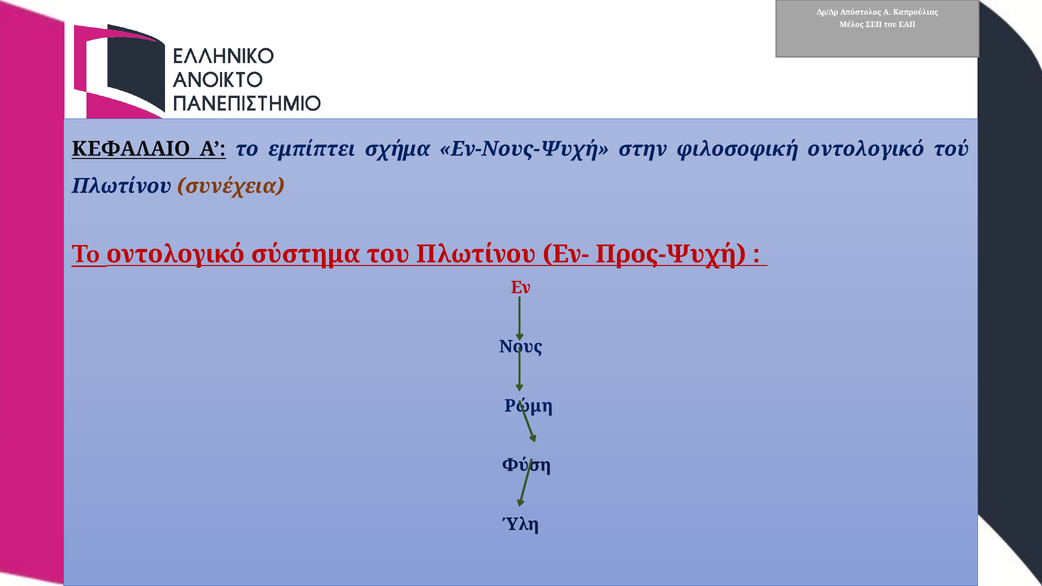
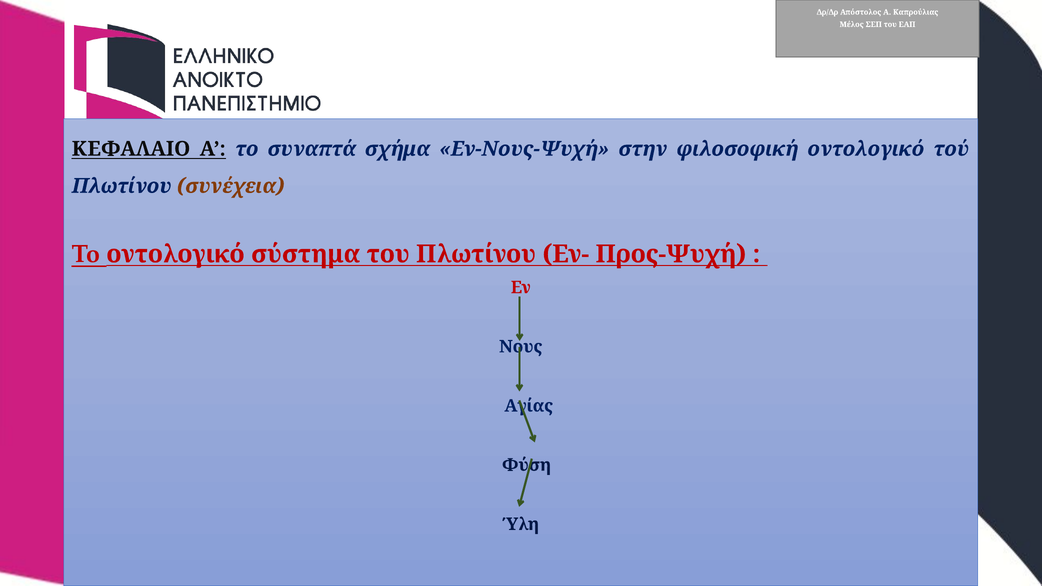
εμπίπτει: εμπίπτει -> συναπτά (312, 149)
Ρώμη: Ρώμη -> Αγίας (529, 406)
